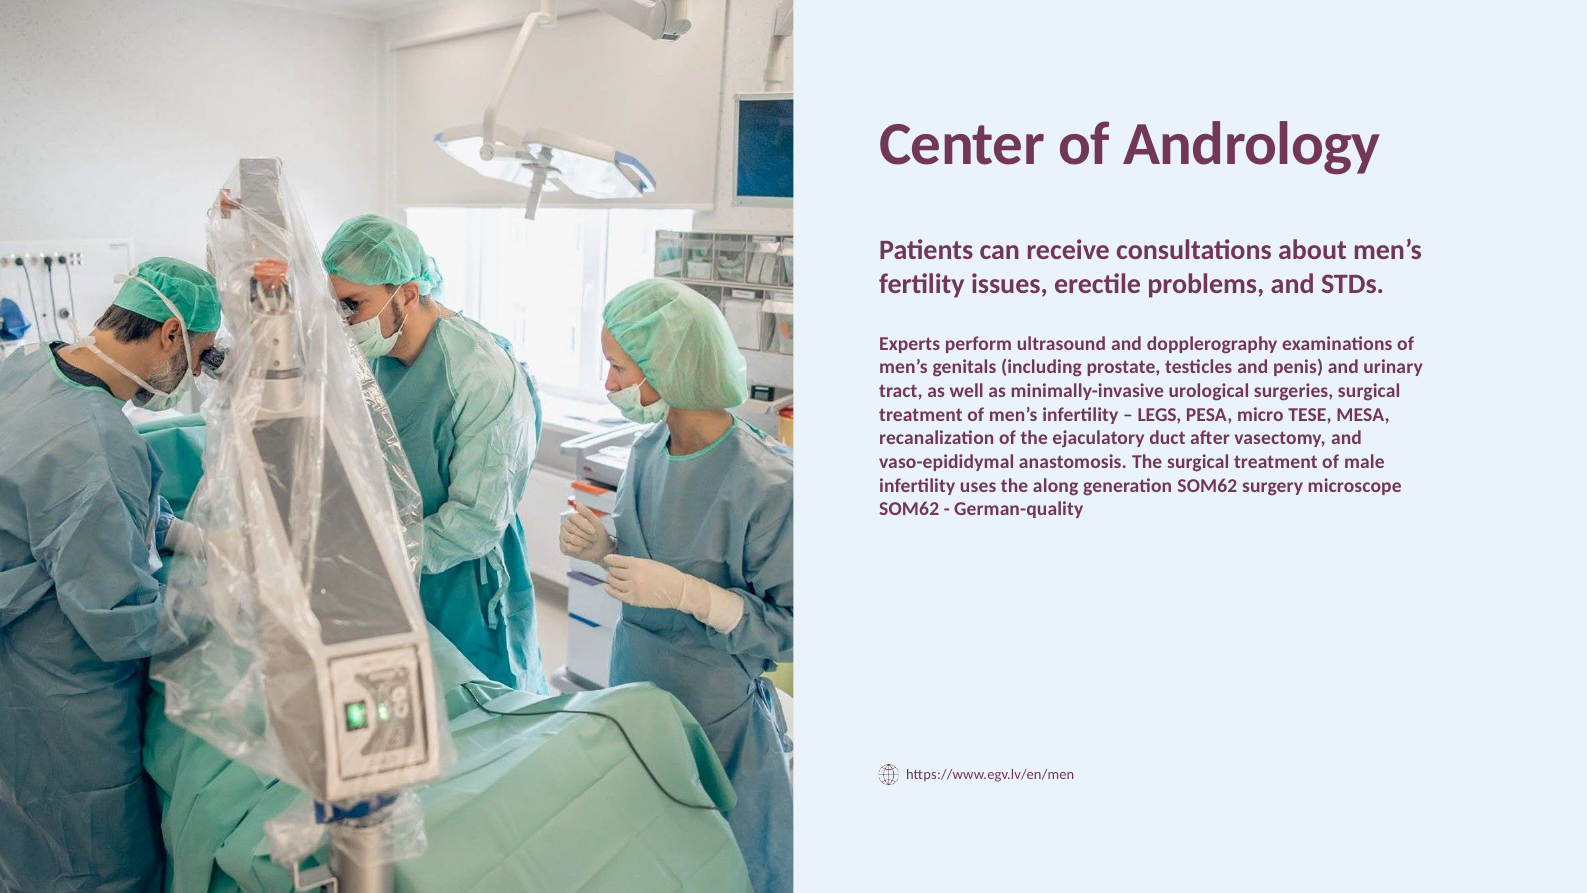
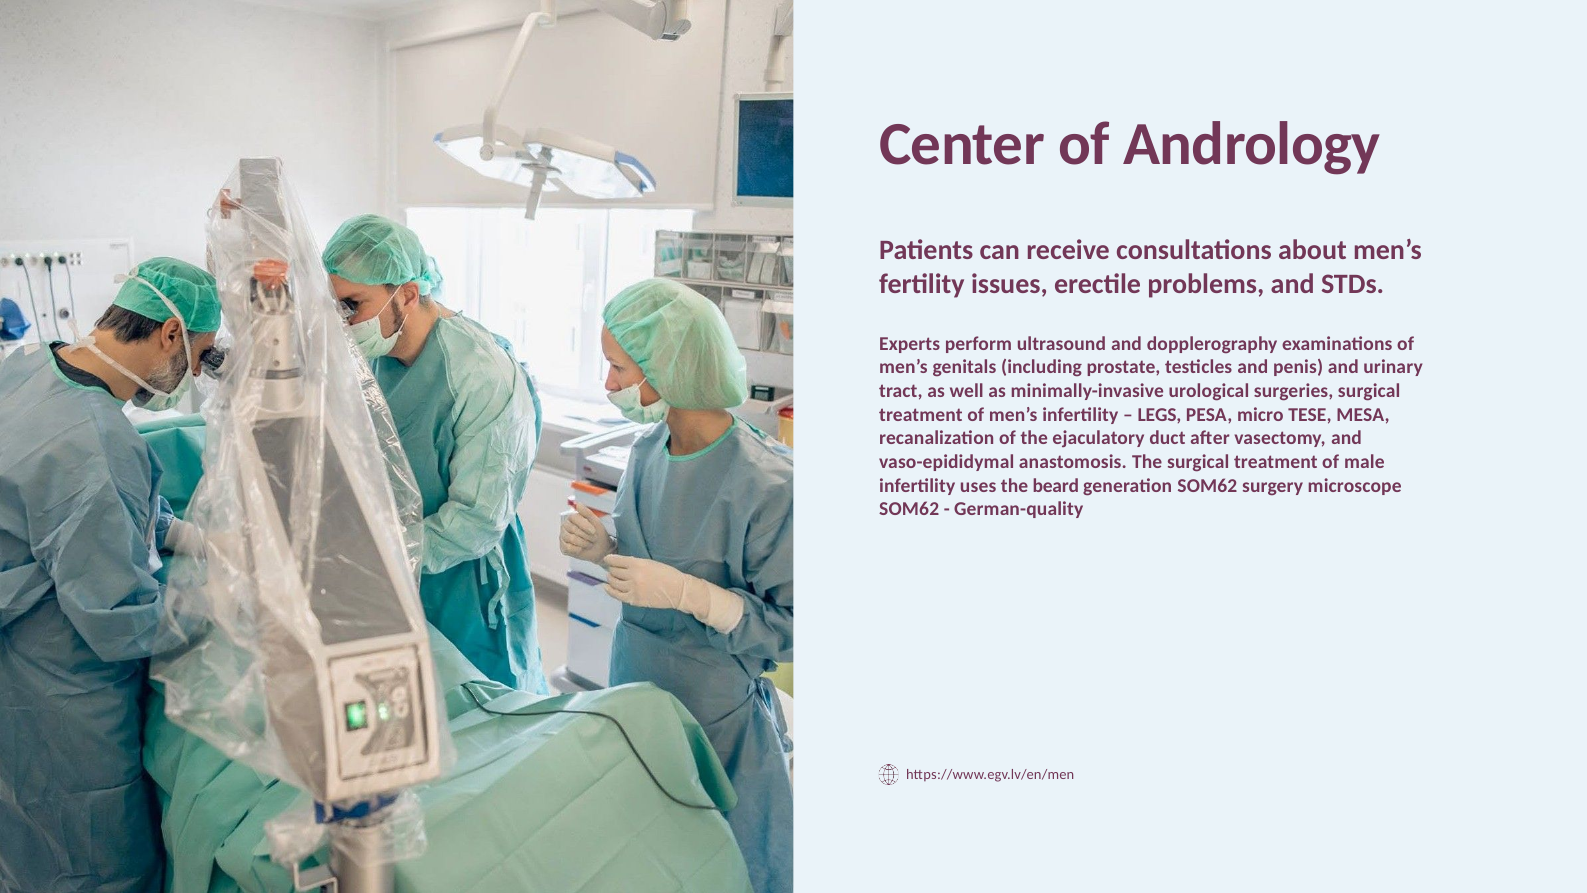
along: along -> beard (1056, 486)
